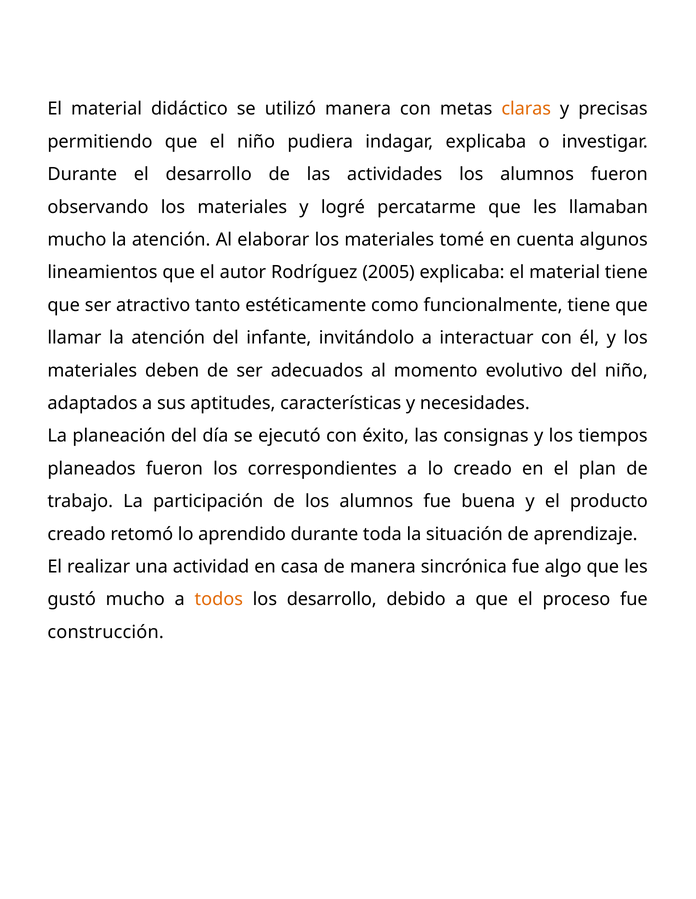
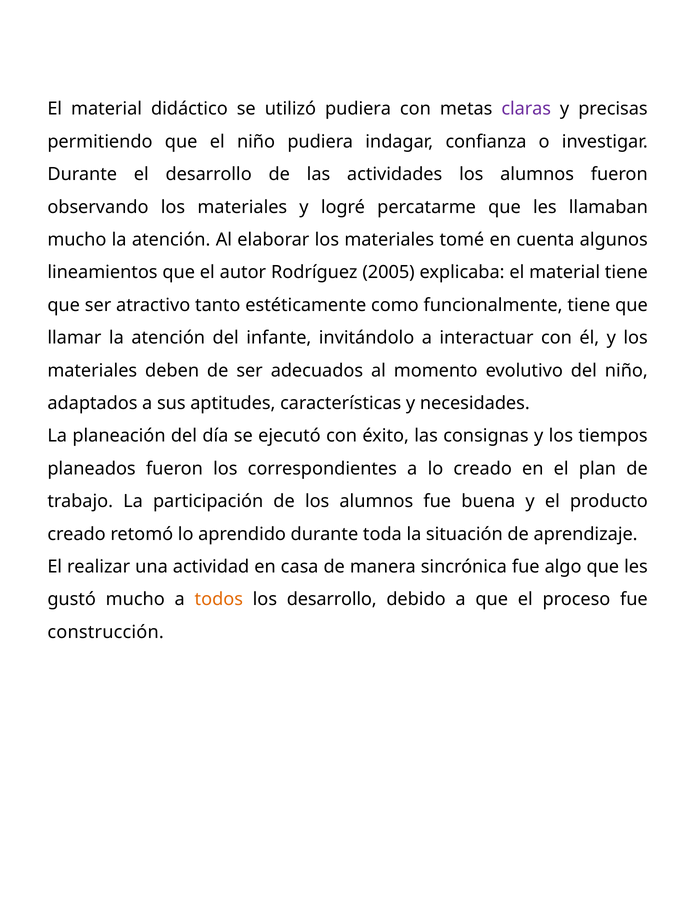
utilizó manera: manera -> pudiera (358, 109)
claras colour: orange -> purple (526, 109)
indagar explicaba: explicaba -> confianza (486, 142)
